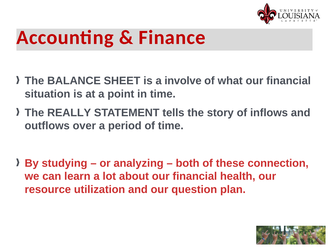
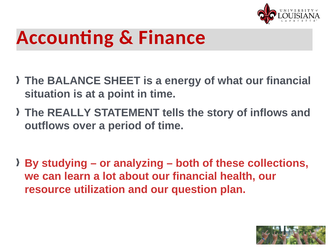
involve: involve -> energy (183, 81)
connection: connection -> collections (278, 163)
